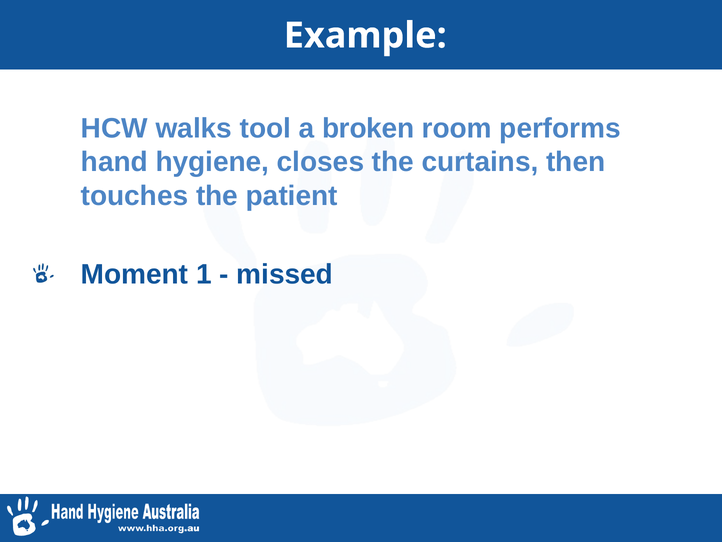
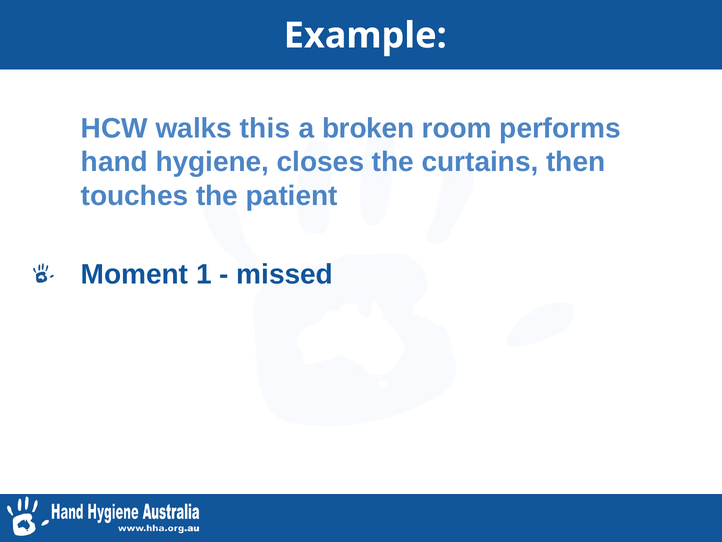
tool: tool -> this (265, 128)
